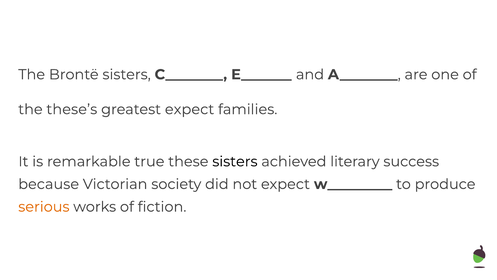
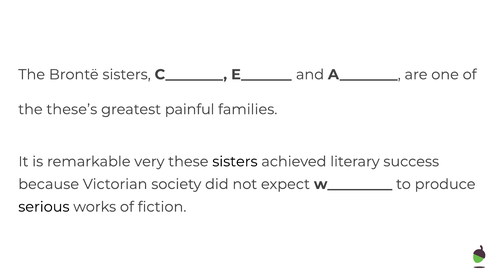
greatest expect: expect -> painful (190, 109)
true: true -> very (149, 161)
serious colour: orange -> black (44, 207)
